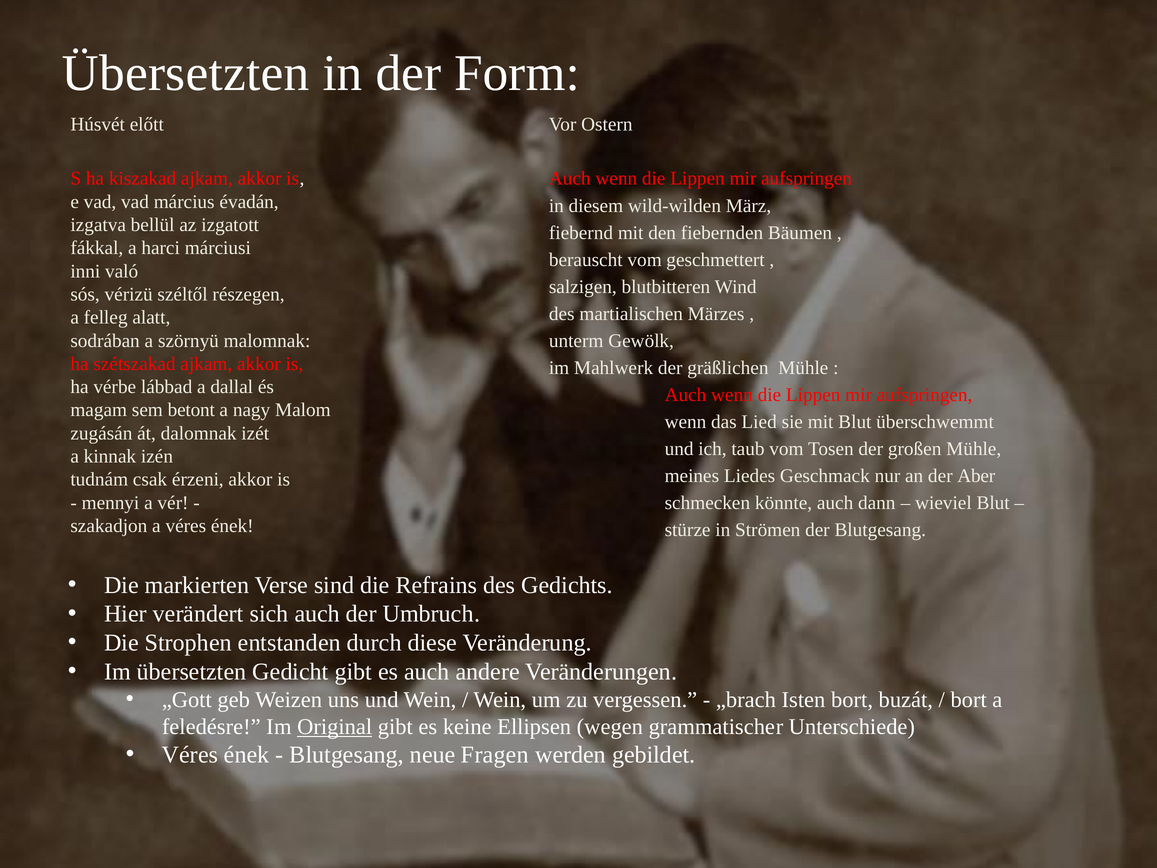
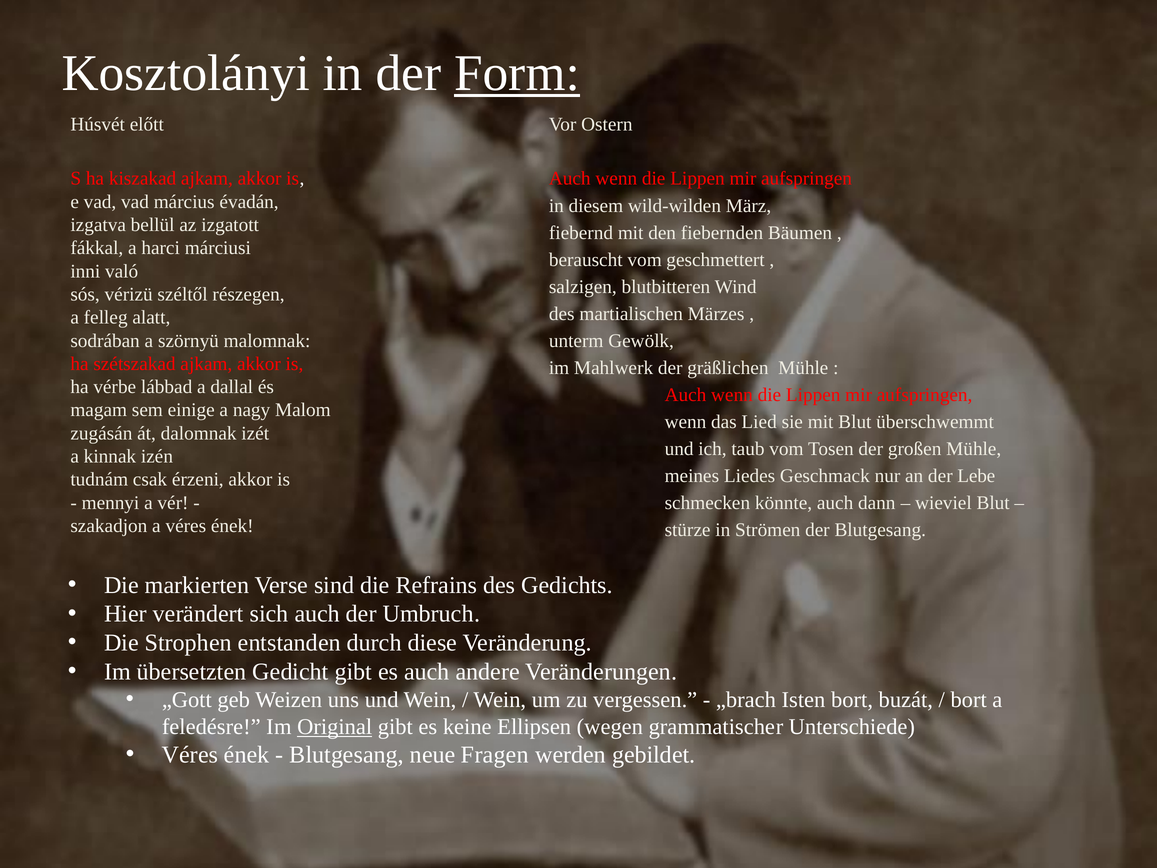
Übersetzten: Übersetzten -> Kosztolányi (186, 73)
Form underline: none -> present (517, 73)
betont: betont -> einige (191, 410)
Aber: Aber -> Lebe (976, 476)
